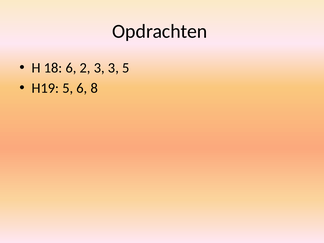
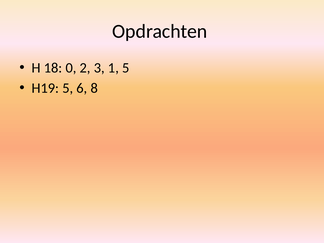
18 6: 6 -> 0 (71, 68)
3 3: 3 -> 1 (113, 68)
